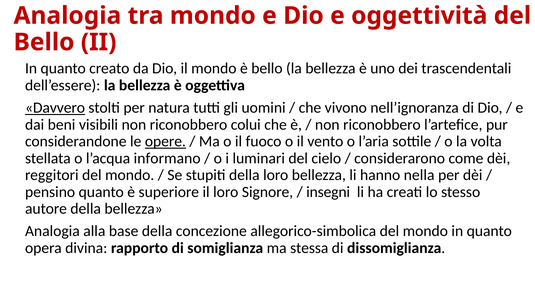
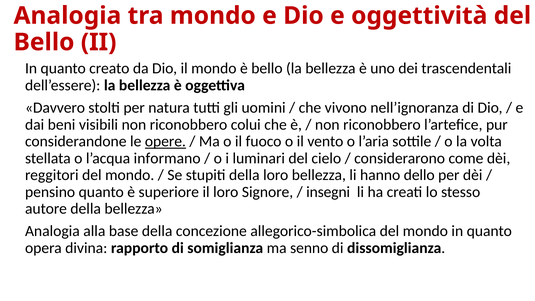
Davvero underline: present -> none (55, 108)
nella: nella -> dello (419, 175)
stessa: stessa -> senno (309, 248)
